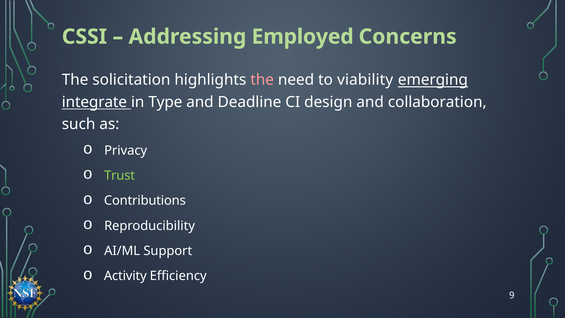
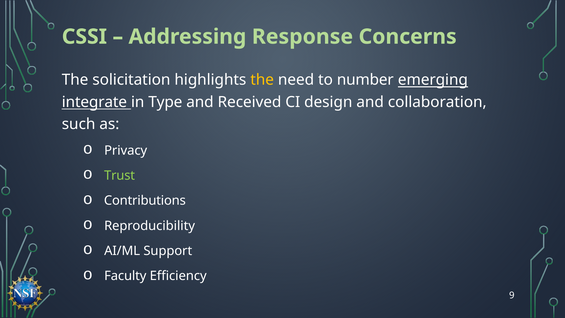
Employed: Employed -> Response (302, 37)
the colour: pink -> yellow (262, 80)
viability: viability -> number (365, 80)
Deadline: Deadline -> Received (250, 102)
Activity: Activity -> Faculty (125, 276)
